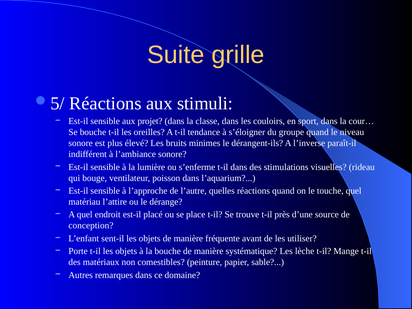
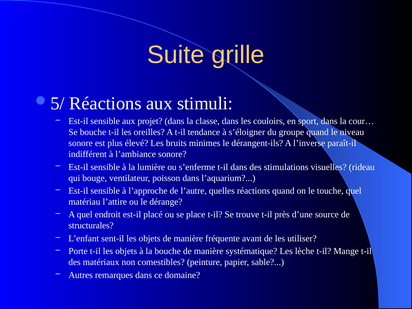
conception: conception -> structurales (91, 226)
